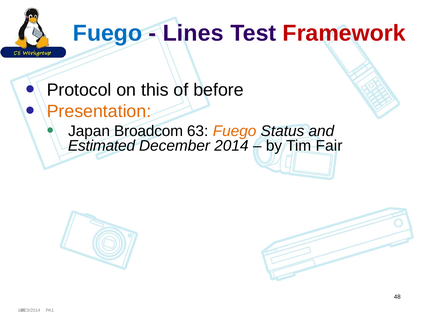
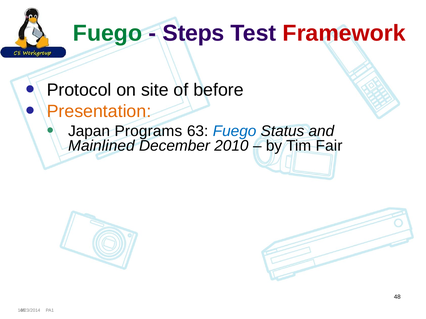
Fuego colour: blue -> green (108, 33)
Lines: Lines -> Steps (193, 33)
this: this -> site (155, 90)
Broadcom: Broadcom -> Programs (148, 131)
Fuego colour: orange -> blue (235, 131)
Estimated: Estimated -> Mainlined (101, 146)
2014: 2014 -> 2010 (231, 146)
